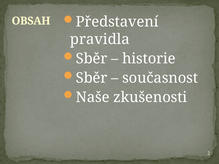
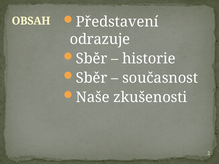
pravidla: pravidla -> odrazuje (100, 39)
